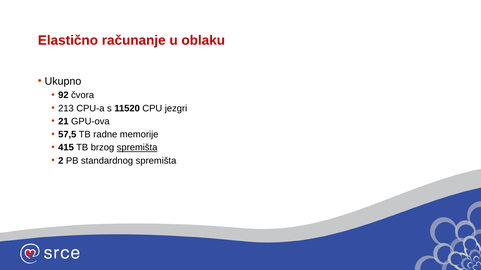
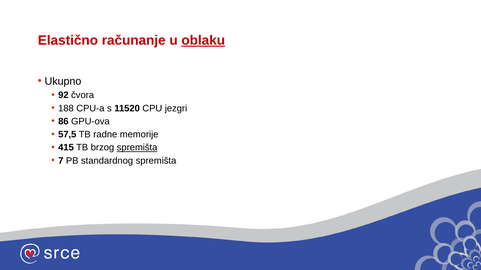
oblaku underline: none -> present (203, 40)
213: 213 -> 188 (66, 109)
21: 21 -> 86 (63, 122)
2: 2 -> 7 (61, 161)
